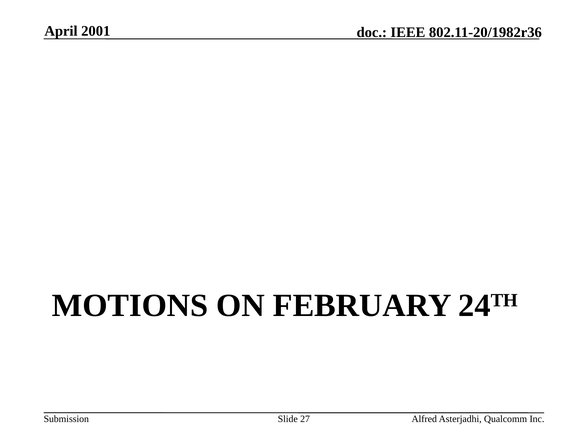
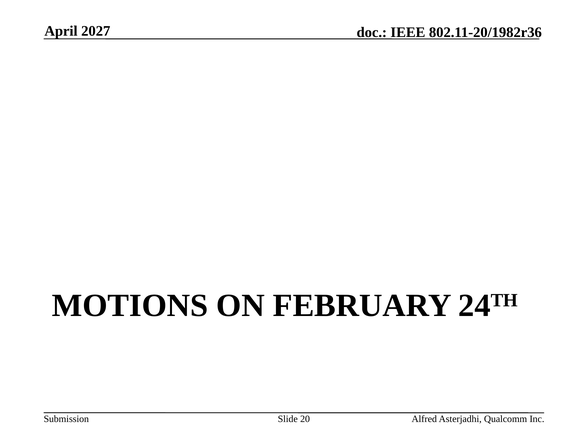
2001: 2001 -> 2027 (96, 31)
27: 27 -> 20 (305, 419)
